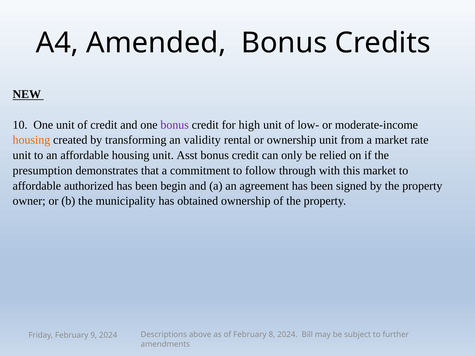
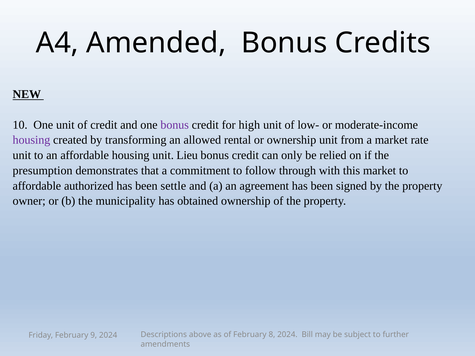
housing colour: orange -> purple (31, 140)
validity: validity -> allowed (202, 140)
Asst: Asst -> Lieu (187, 155)
begin: begin -> settle (173, 186)
